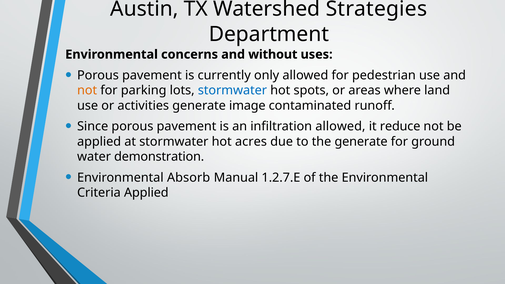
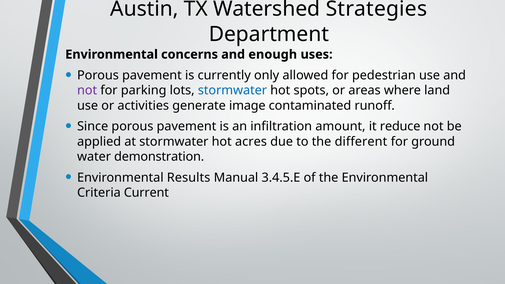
without: without -> enough (273, 54)
not colour: orange -> purple (87, 90)
infiltration allowed: allowed -> amount (340, 126)
the generate: generate -> different (361, 142)
Absorb: Absorb -> Results (189, 178)
1.2.7.E: 1.2.7.E -> 3.4.5.E (281, 178)
Criteria Applied: Applied -> Current (146, 193)
